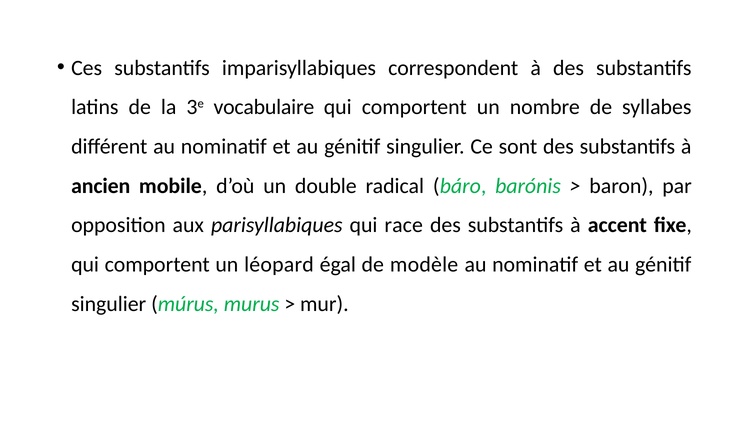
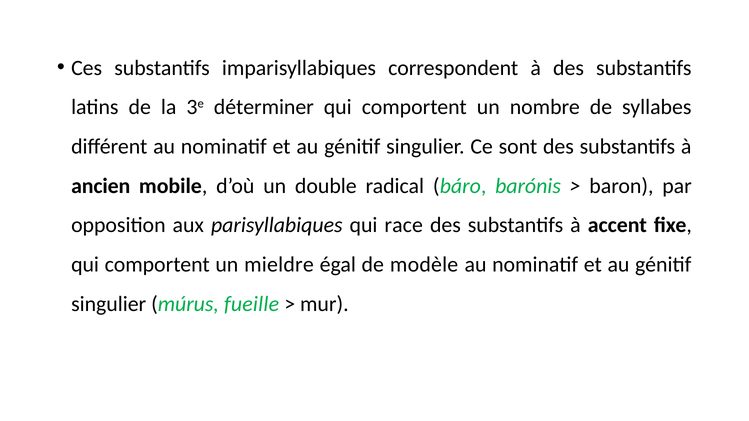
vocabulaire: vocabulaire -> déterminer (264, 107)
léopard: léopard -> mieldre (279, 265)
murus: murus -> fueille (252, 304)
